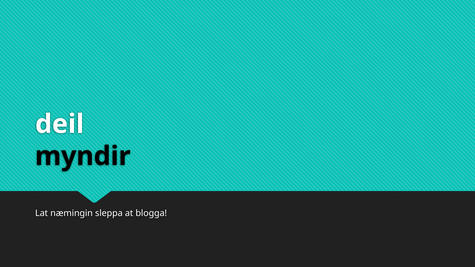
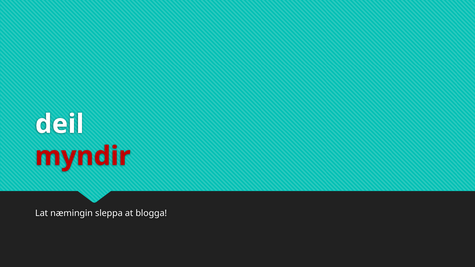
myndir colour: black -> red (83, 156)
